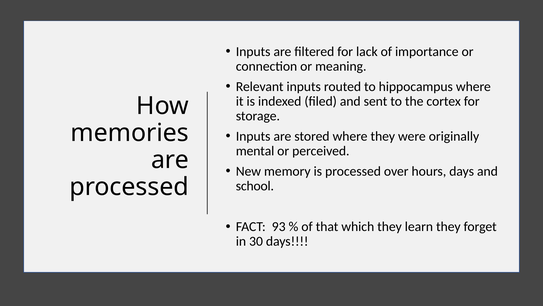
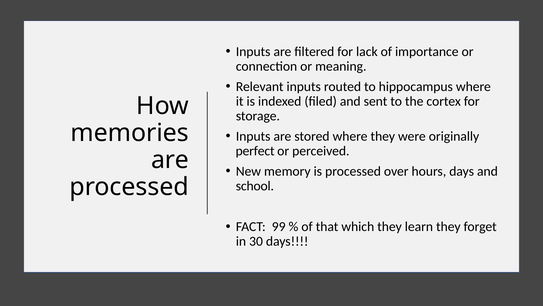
mental: mental -> perfect (255, 151)
93: 93 -> 99 (279, 226)
